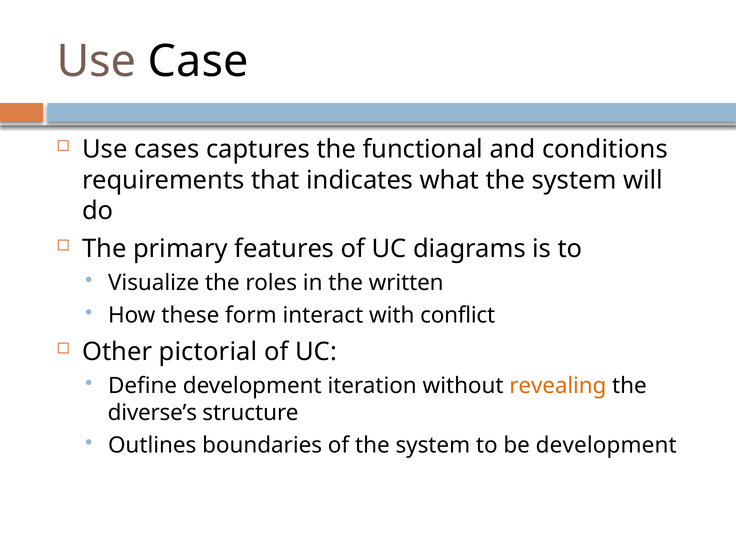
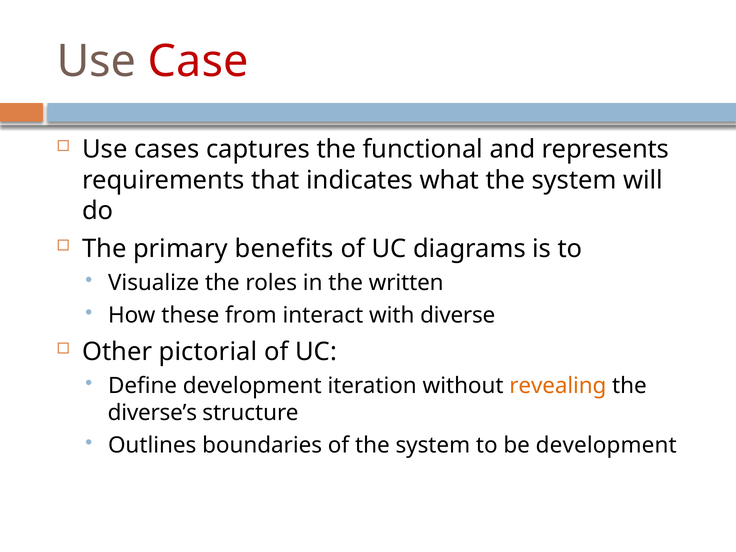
Case colour: black -> red (198, 61)
conditions: conditions -> represents (605, 150)
features: features -> benefits (284, 249)
form: form -> from (251, 315)
conflict: conflict -> diverse (458, 315)
